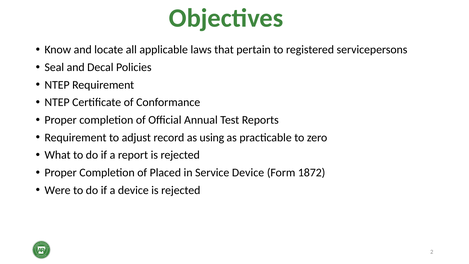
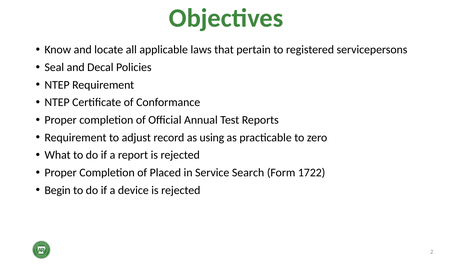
Service Device: Device -> Search (248, 173)
1872: 1872 -> 1722 (312, 173)
Were: Were -> Begin (58, 190)
